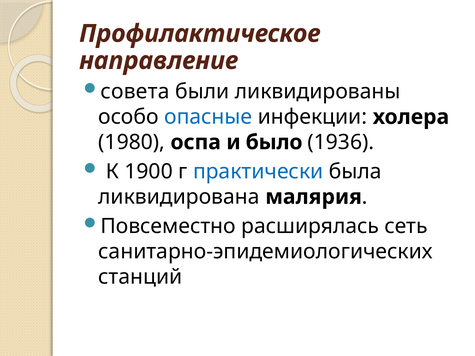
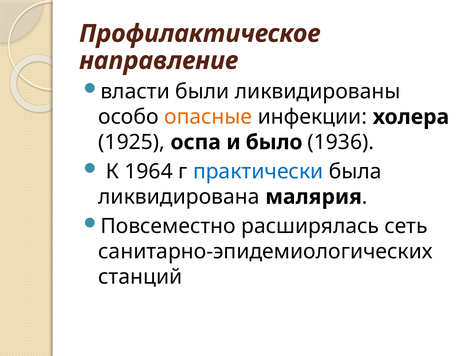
совета: совета -> власти (135, 92)
опасные colour: blue -> orange (208, 117)
1980: 1980 -> 1925 (132, 142)
1900: 1900 -> 1964 (149, 172)
